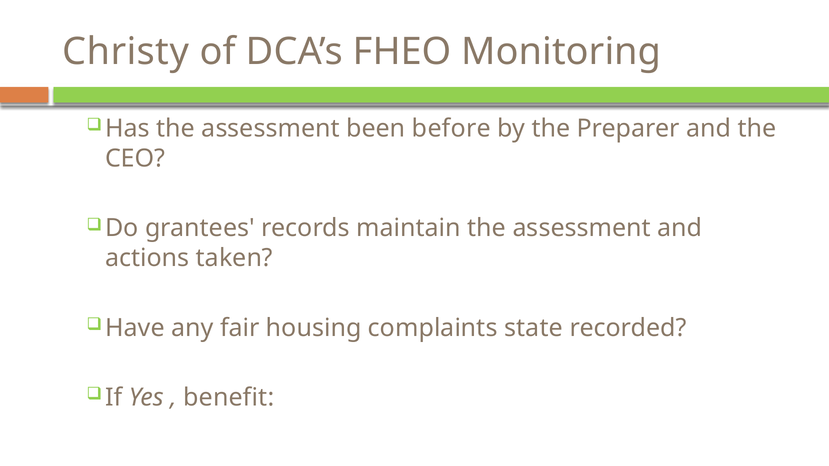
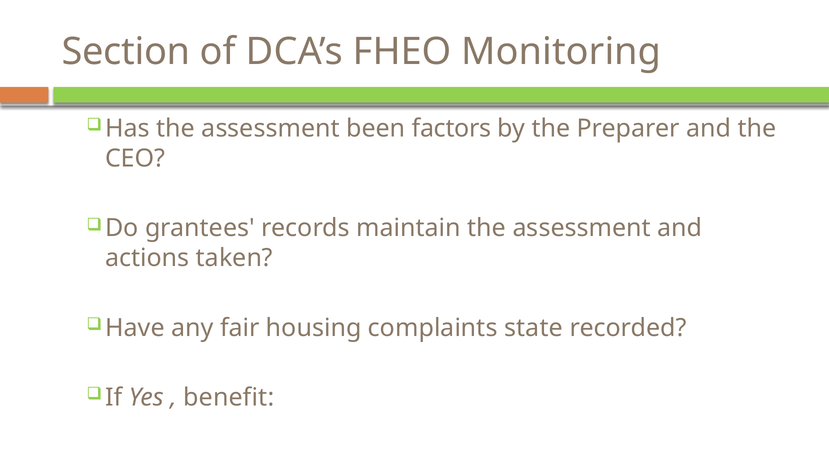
Christy: Christy -> Section (126, 52)
before: before -> factors (452, 129)
